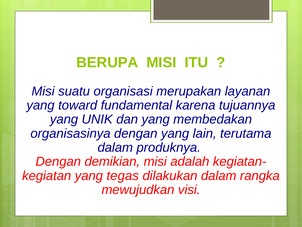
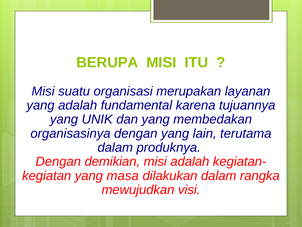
yang toward: toward -> adalah (78, 105)
tegas: tegas -> masa (123, 175)
